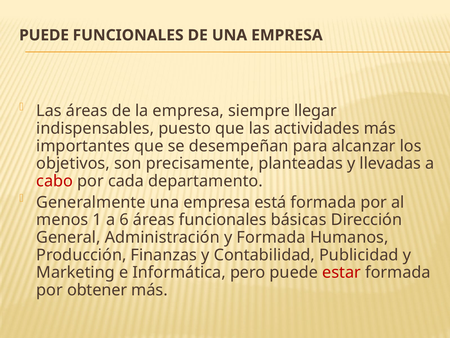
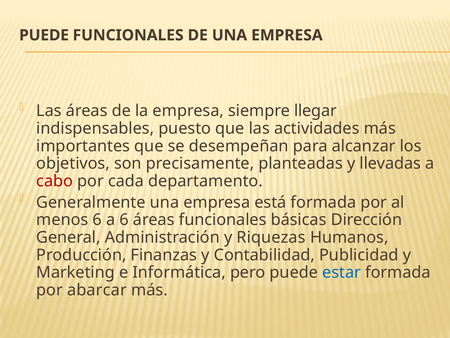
menos 1: 1 -> 6 (97, 220)
y Formada: Formada -> Riquezas (271, 237)
estar colour: red -> blue (342, 272)
obtener: obtener -> abarcar (97, 290)
